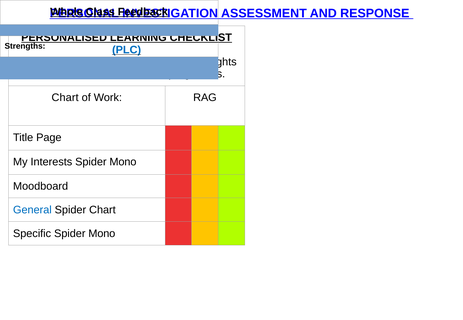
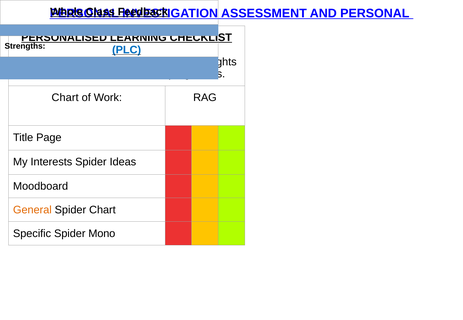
AND RESPONSE: RESPONSE -> PERSONAL (375, 13)
Interests Spider Mono: Mono -> Ideas (123, 162)
General colour: blue -> orange (32, 210)
